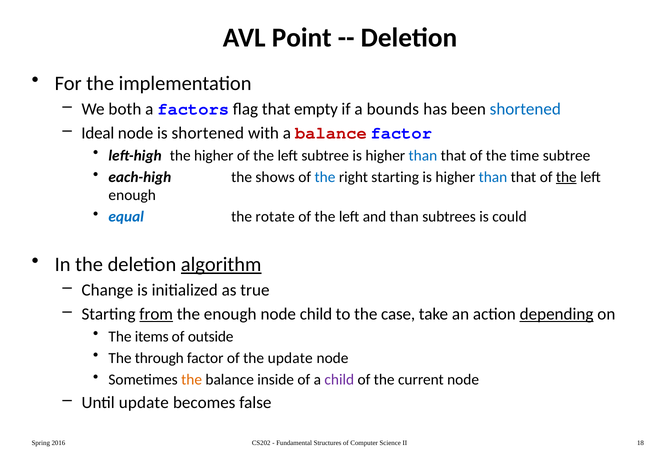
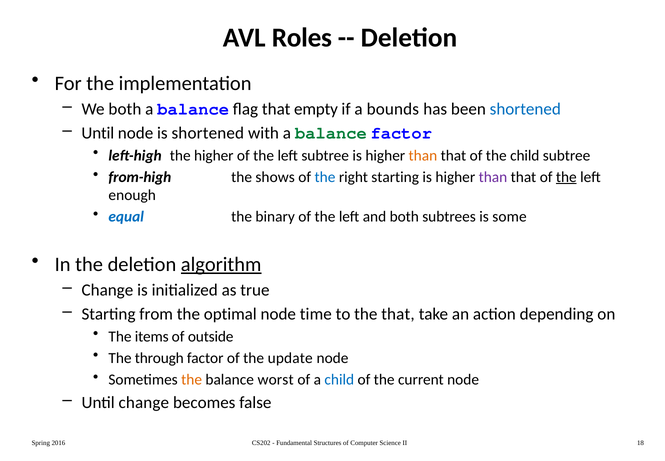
Point: Point -> Roles (302, 38)
factors: factors -> balance (193, 109)
Ideal: Ideal -> Until (98, 133)
balance colour: red -> green (331, 133)
than colour: blue -> orange (423, 155)
the time: time -> child (525, 155)
each-high: each-high -> from-high (140, 177)
than colour: blue -> purple (493, 177)
rotate: rotate -> binary (275, 217)
and than: than -> both (404, 217)
could: could -> some (509, 217)
from underline: present -> none (156, 314)
the enough: enough -> optimal (230, 314)
node child: child -> time (316, 314)
the case: case -> that (398, 314)
depending underline: present -> none (557, 314)
inside: inside -> worst (276, 379)
child colour: purple -> blue (339, 379)
Until update: update -> change (144, 402)
